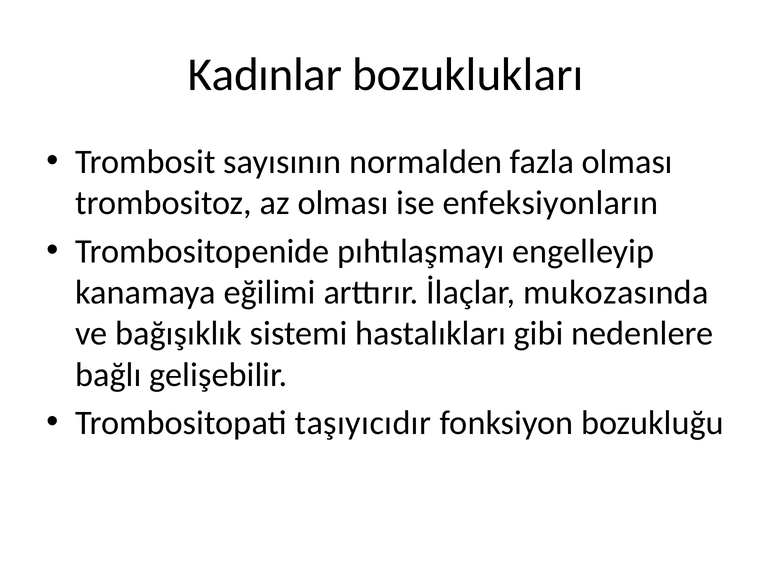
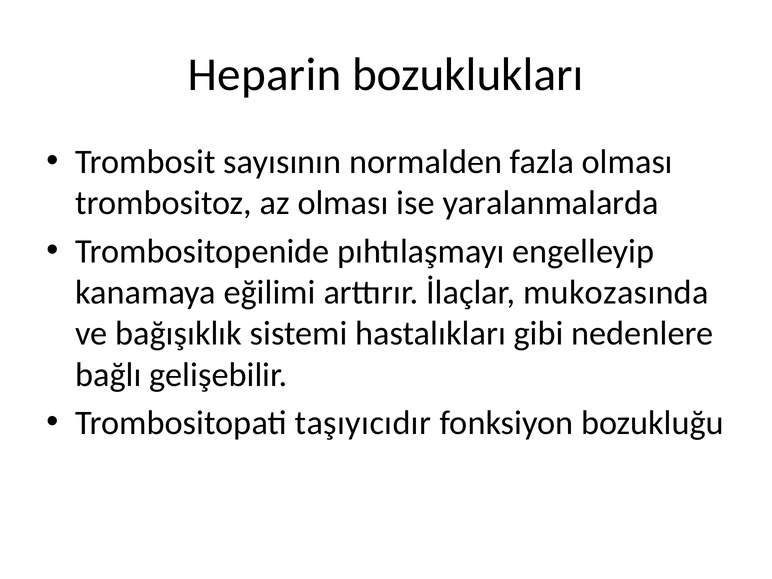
Kadınlar: Kadınlar -> Heparin (265, 75)
enfeksiyonların: enfeksiyonların -> yaralanmalarda (551, 203)
